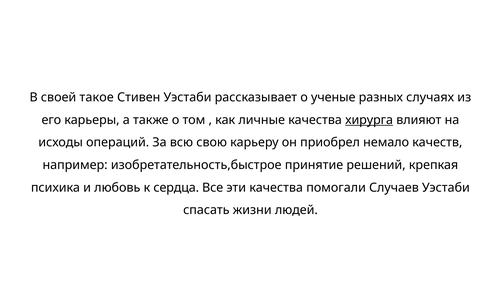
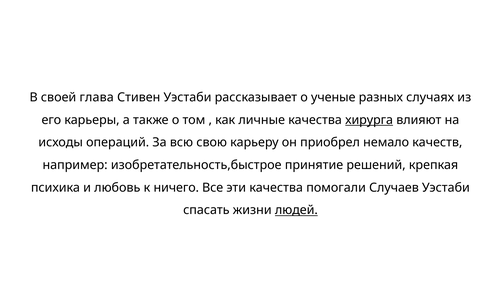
такое: такое -> глава (97, 97)
сердца: сердца -> ничего (176, 188)
людей underline: none -> present (296, 210)
